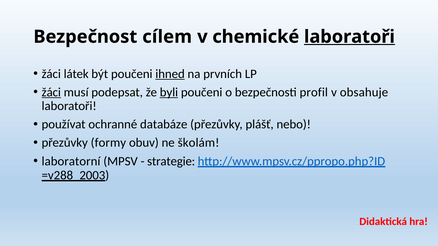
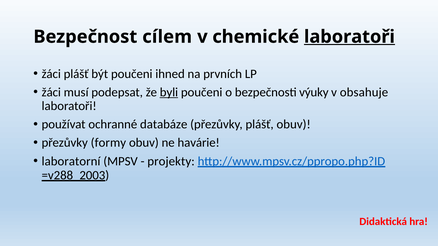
žáci látek: látek -> plášť (76, 74)
ihned underline: present -> none (170, 74)
žáci underline: present -> none (51, 92)
profil: profil -> výuky (314, 92)
plášť nebo: nebo -> obuv (294, 125)
školám: školám -> havárie (199, 143)
strategie: strategie -> projekty (171, 162)
